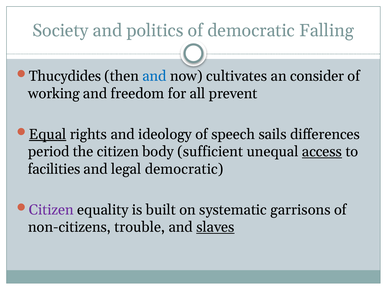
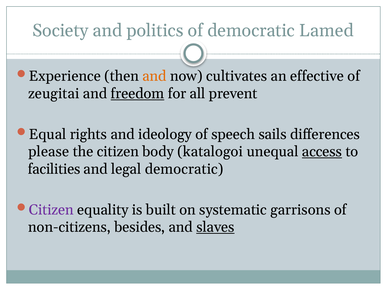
Falling: Falling -> Lamed (327, 30)
Thucydides: Thucydides -> Experience (65, 76)
and colour: blue -> orange (154, 76)
consider: consider -> effective (317, 76)
working: working -> zeugitai (54, 94)
freedom underline: none -> present (137, 94)
Equal underline: present -> none (48, 134)
period: period -> please (49, 152)
sufficient: sufficient -> katalogoi (210, 152)
trouble: trouble -> besides (140, 227)
